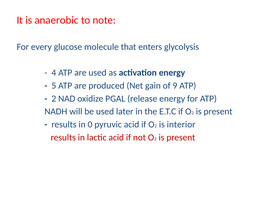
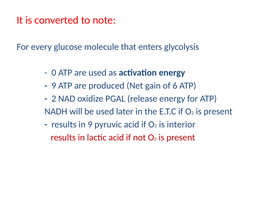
anaerobic: anaerobic -> converted (57, 20)
4: 4 -> 0 (54, 73)
5: 5 -> 9 (54, 86)
9: 9 -> 6 (175, 86)
in 0: 0 -> 9 (90, 125)
